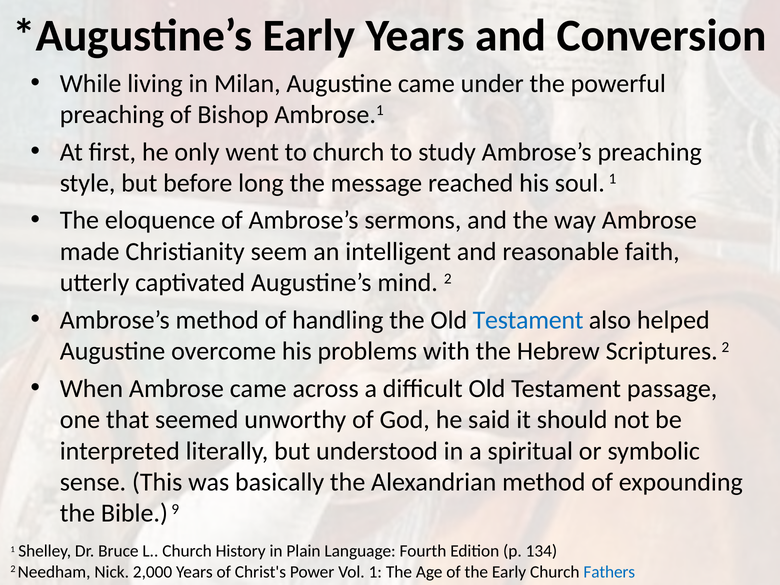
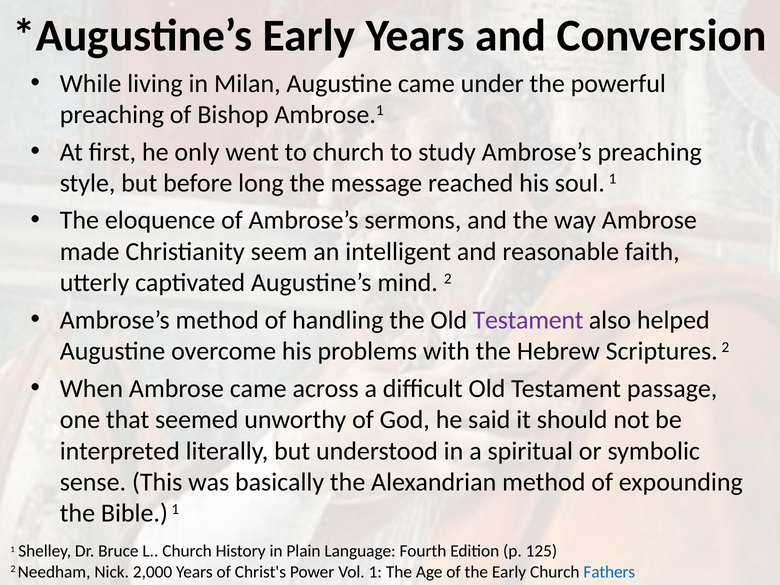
Testament colour: blue -> purple (528, 320)
Bible 9: 9 -> 1 (175, 509)
134: 134 -> 125 (541, 551)
